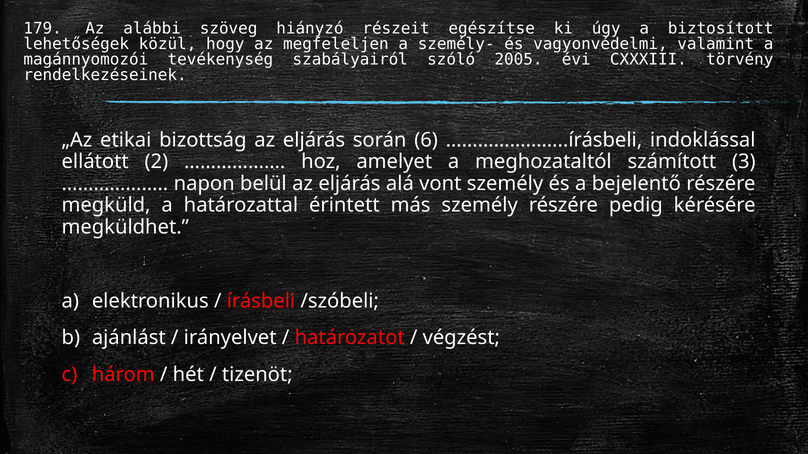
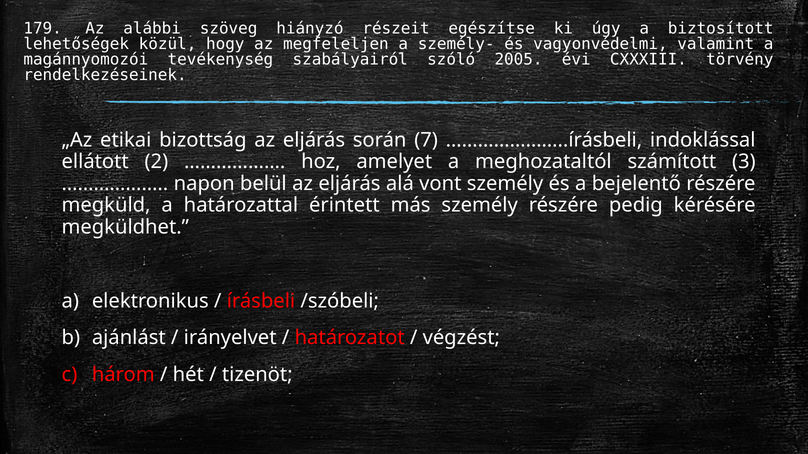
6: 6 -> 7 (426, 140)
